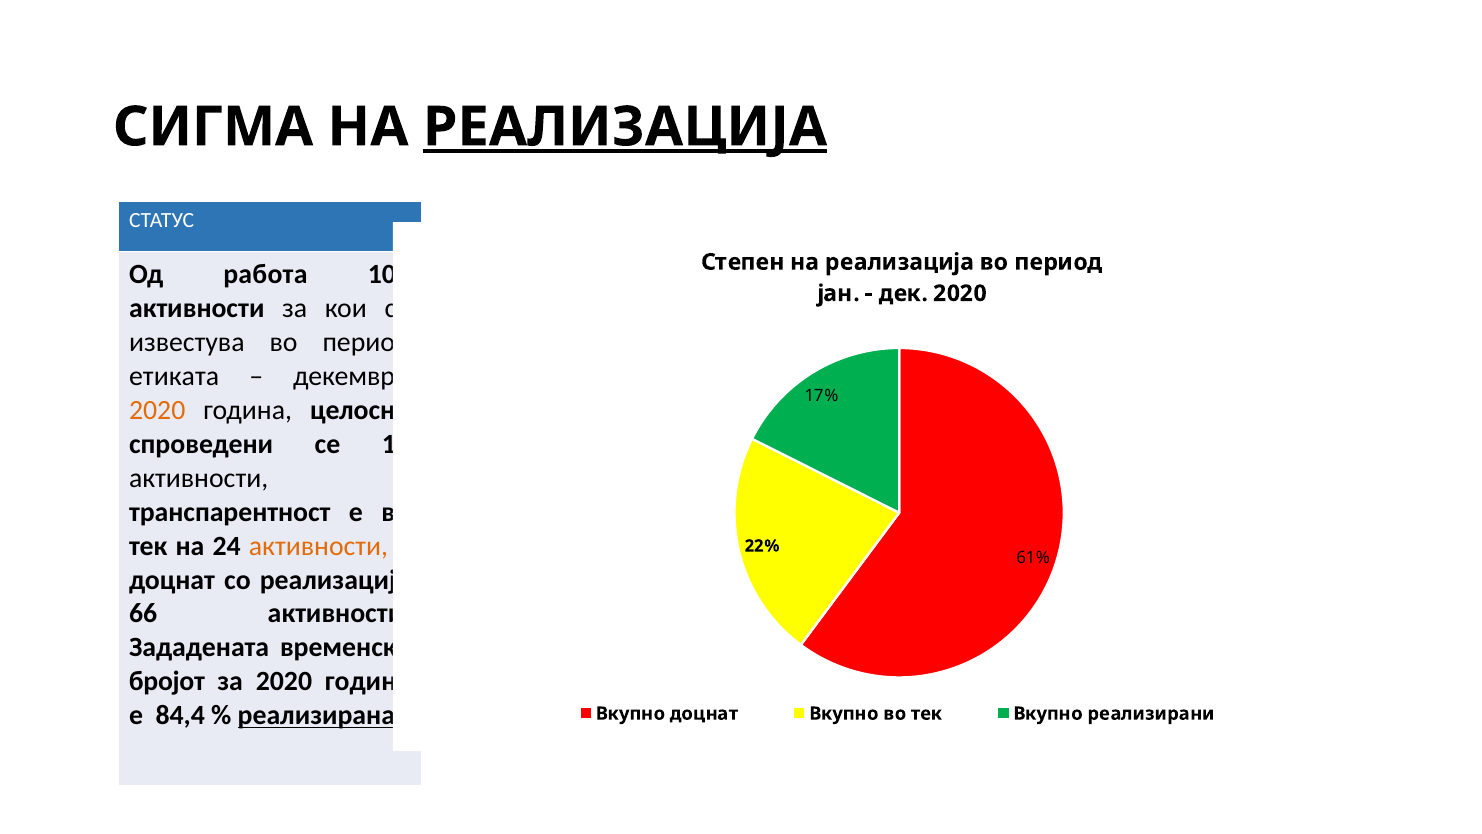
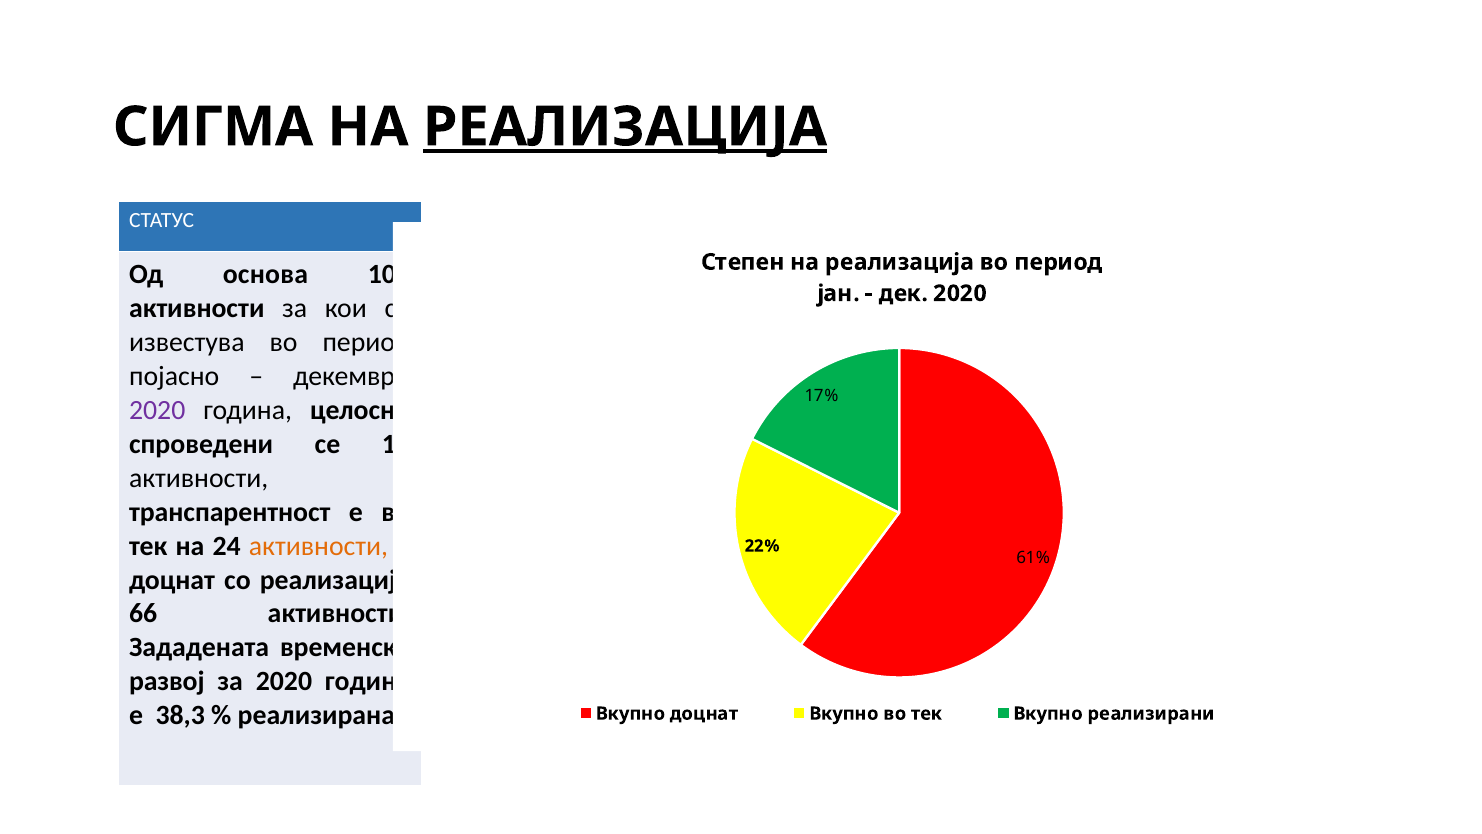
работа: работа -> основа (265, 274)
етиката: етиката -> појасно (174, 376)
2020 colour: orange -> purple (157, 410)
бројот: бројот -> развој (167, 681)
84,4: 84,4 -> 38,3 (180, 715)
реализирана underline: present -> none (320, 715)
